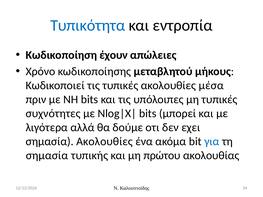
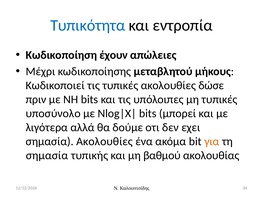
Χρόνο: Χρόνο -> Μέχρι (40, 72)
μέσα: μέσα -> δώσε (211, 86)
συχνότητες: συχνότητες -> υποσύνολο (53, 114)
για colour: blue -> orange (212, 142)
πρώτου: πρώτου -> βαθμού (162, 156)
